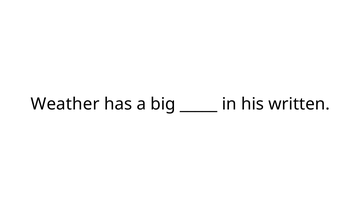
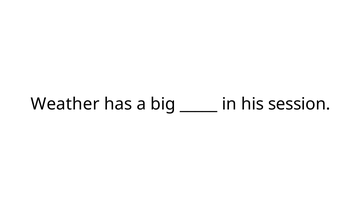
written: written -> session (299, 104)
